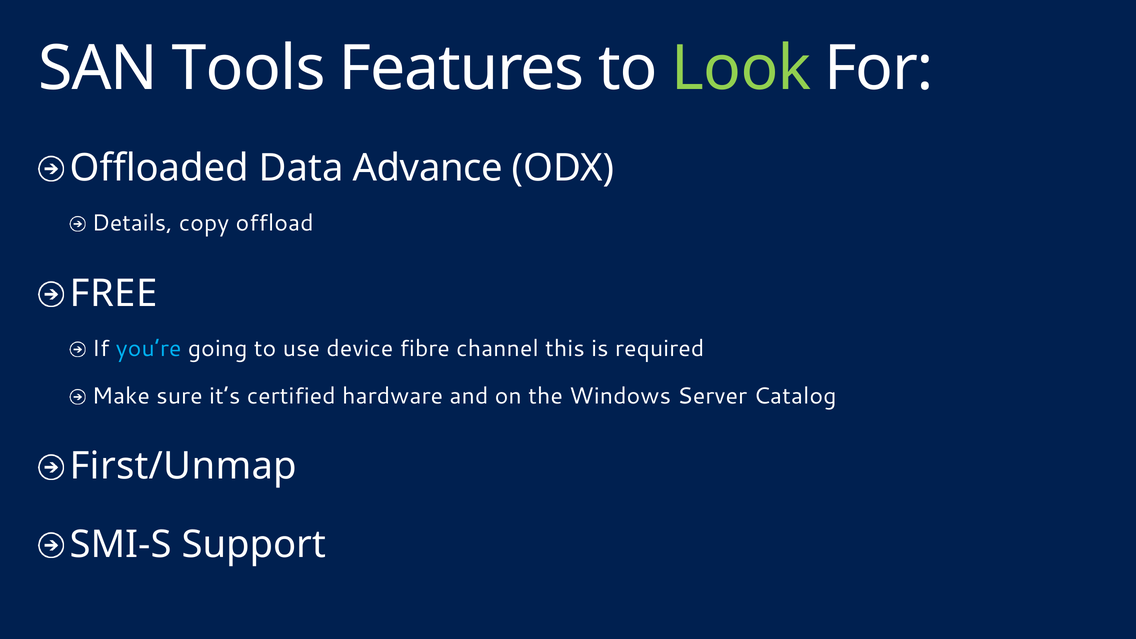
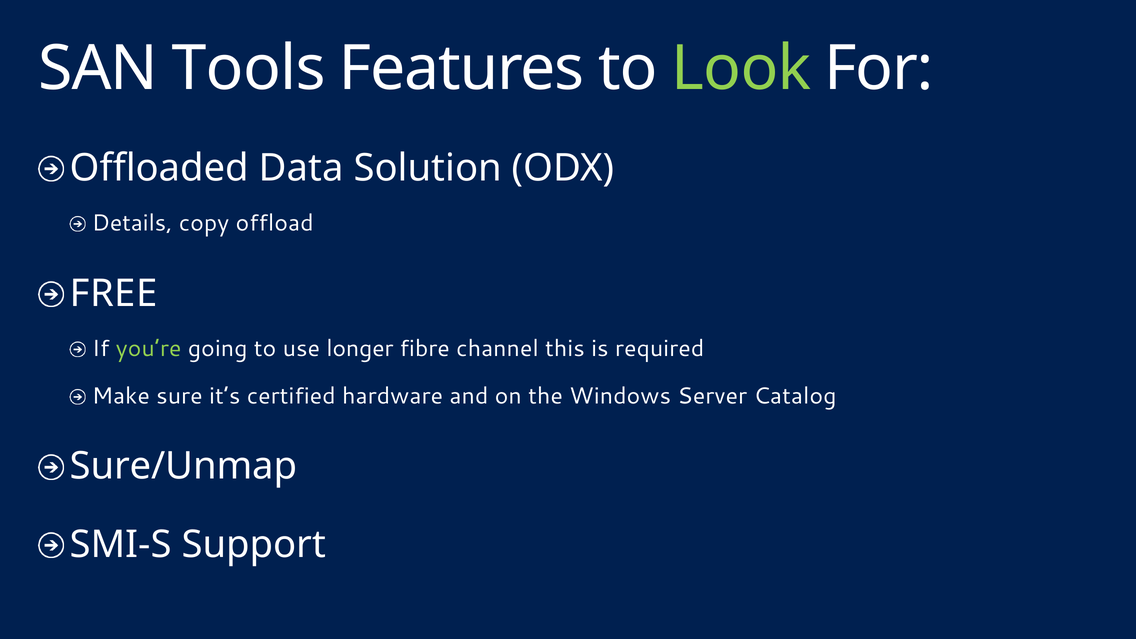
Advance: Advance -> Solution (428, 168)
you’re colour: light blue -> light green (149, 349)
device: device -> longer (360, 349)
First/Unmap: First/Unmap -> Sure/Unmap (184, 466)
